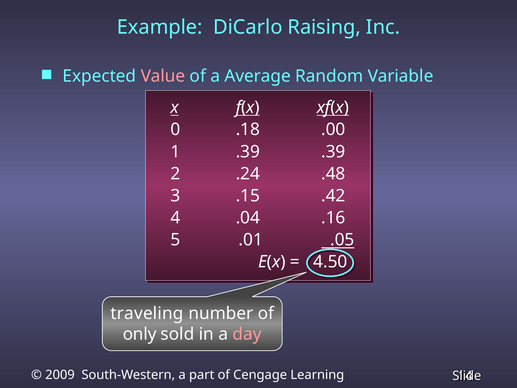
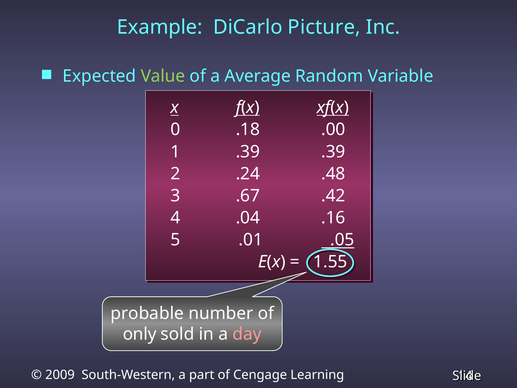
Raising: Raising -> Picture (324, 27)
Value colour: pink -> light green (163, 76)
.15: .15 -> .67 (248, 196)
4.50: 4.50 -> 1.55 (330, 262)
traveling: traveling -> probable (147, 313)
